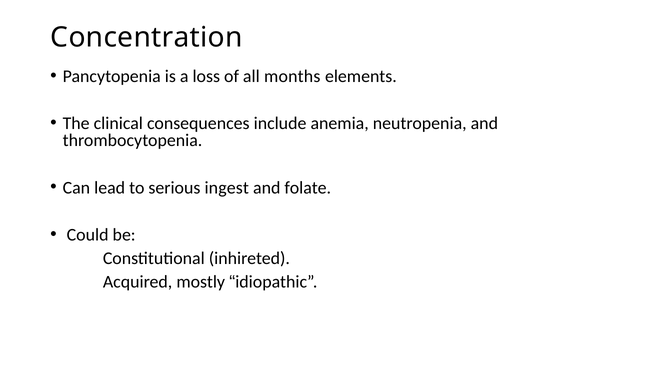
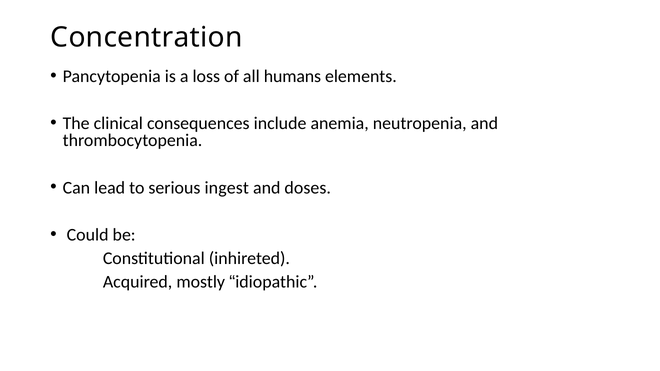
months: months -> humans (292, 76)
folate: folate -> doses (308, 188)
